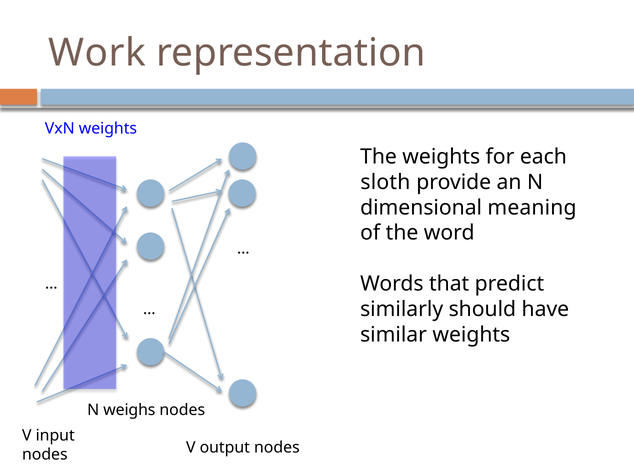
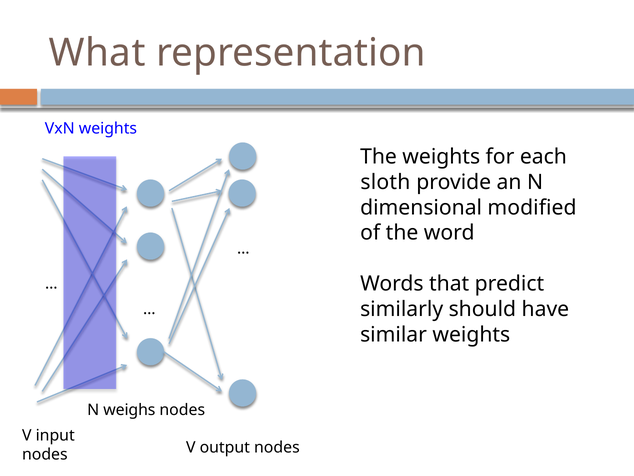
Work: Work -> What (97, 53)
meaning: meaning -> modified (532, 207)
